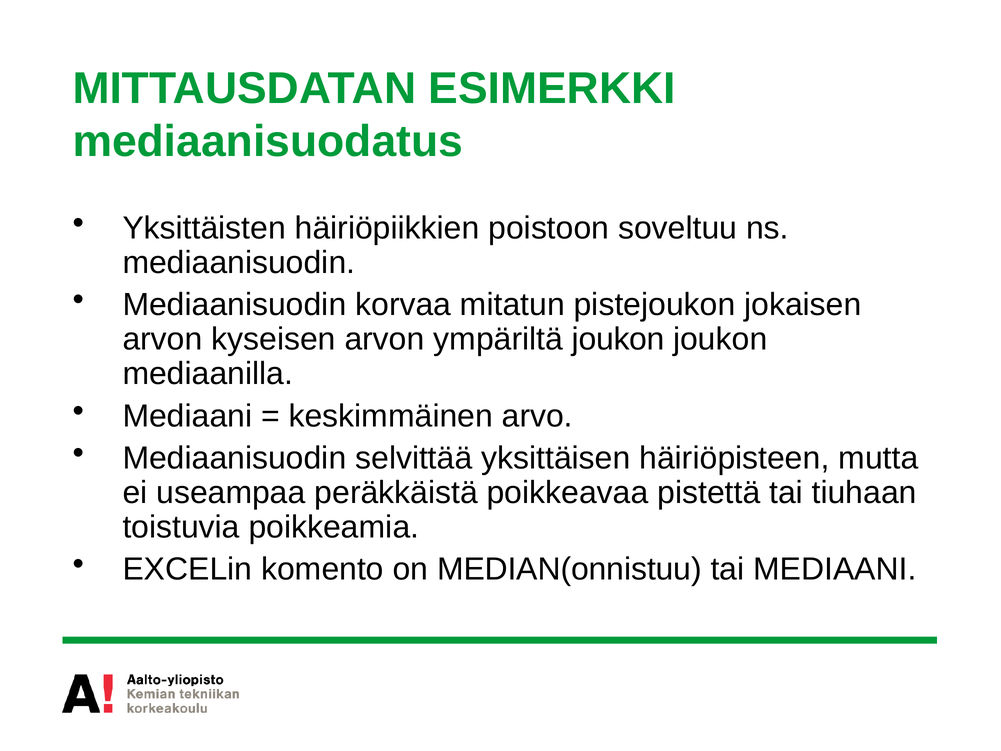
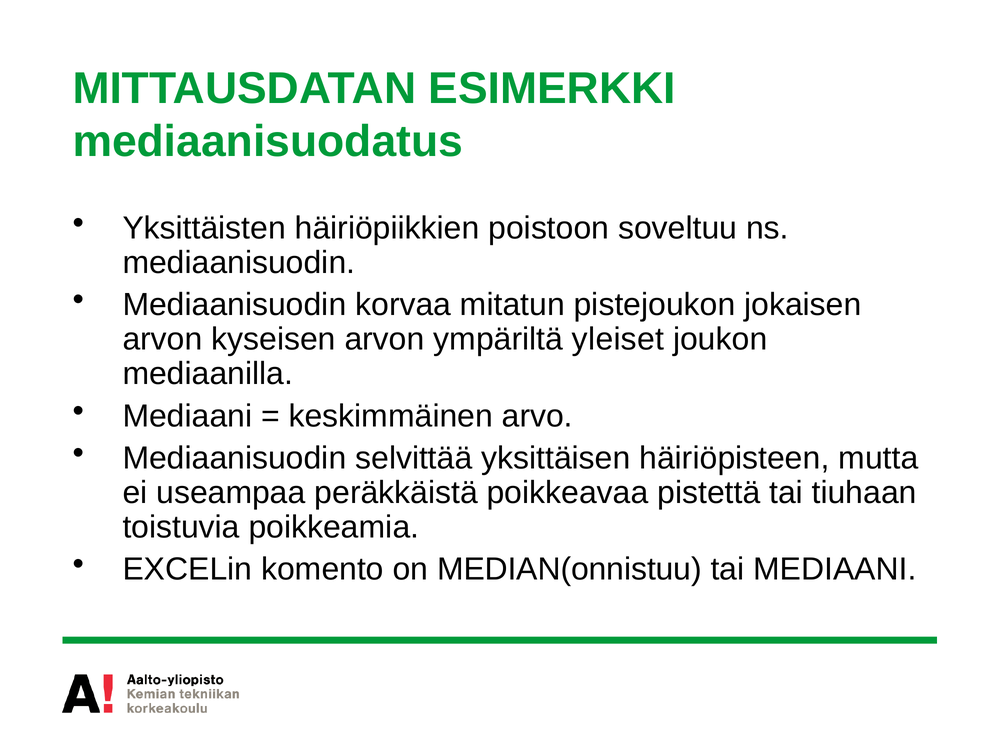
ympäriltä joukon: joukon -> yleiset (618, 339)
